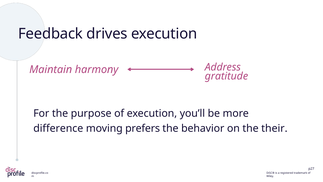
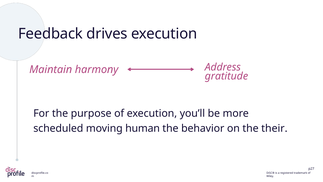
difference: difference -> scheduled (58, 128)
prefers: prefers -> human (143, 128)
